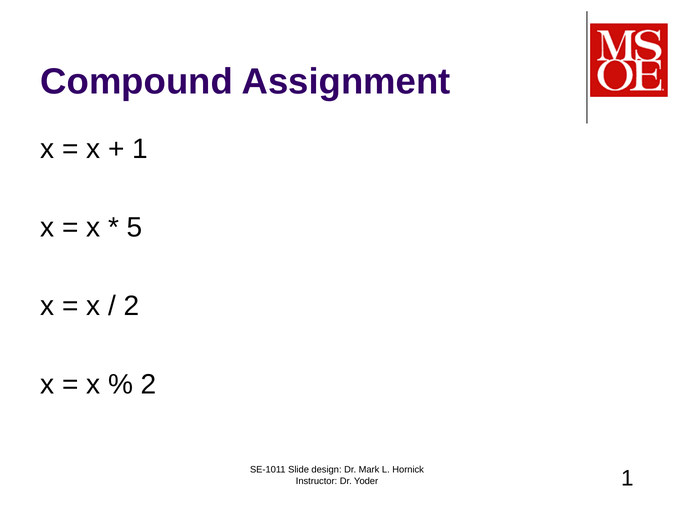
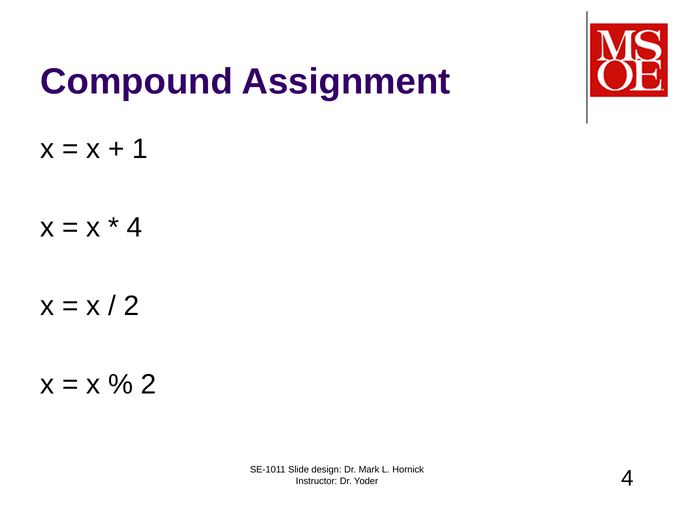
5: 5 -> 4 (135, 228)
Yoder 1: 1 -> 4 (627, 479)
